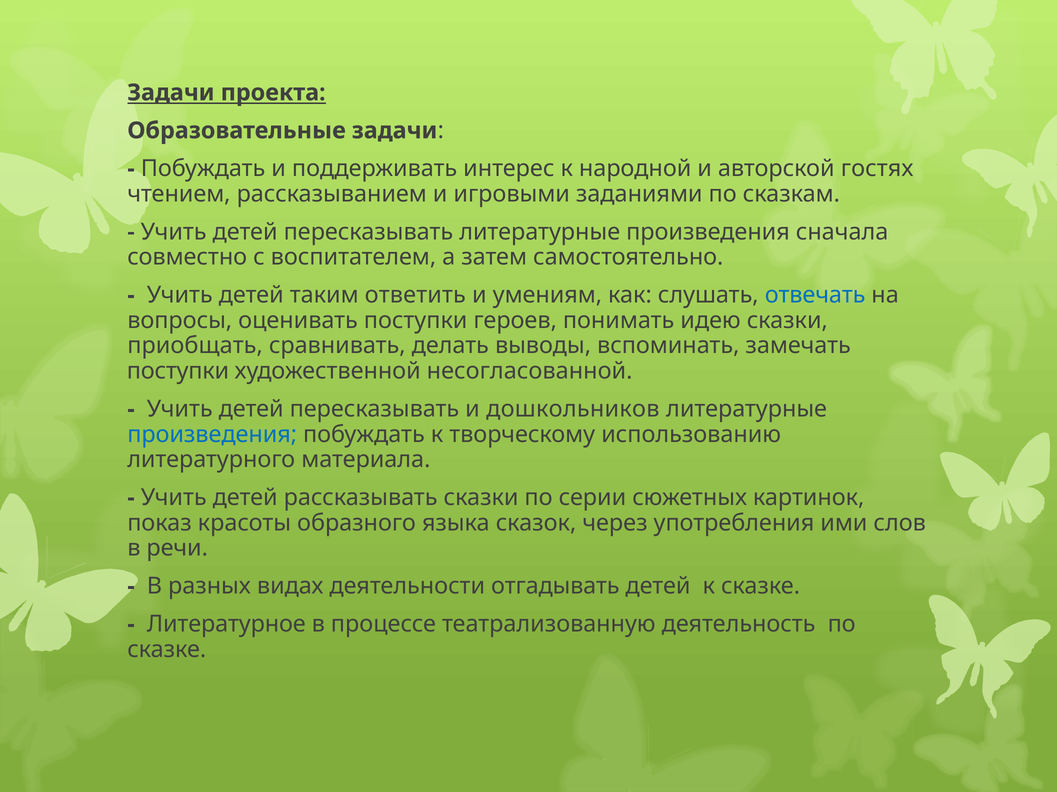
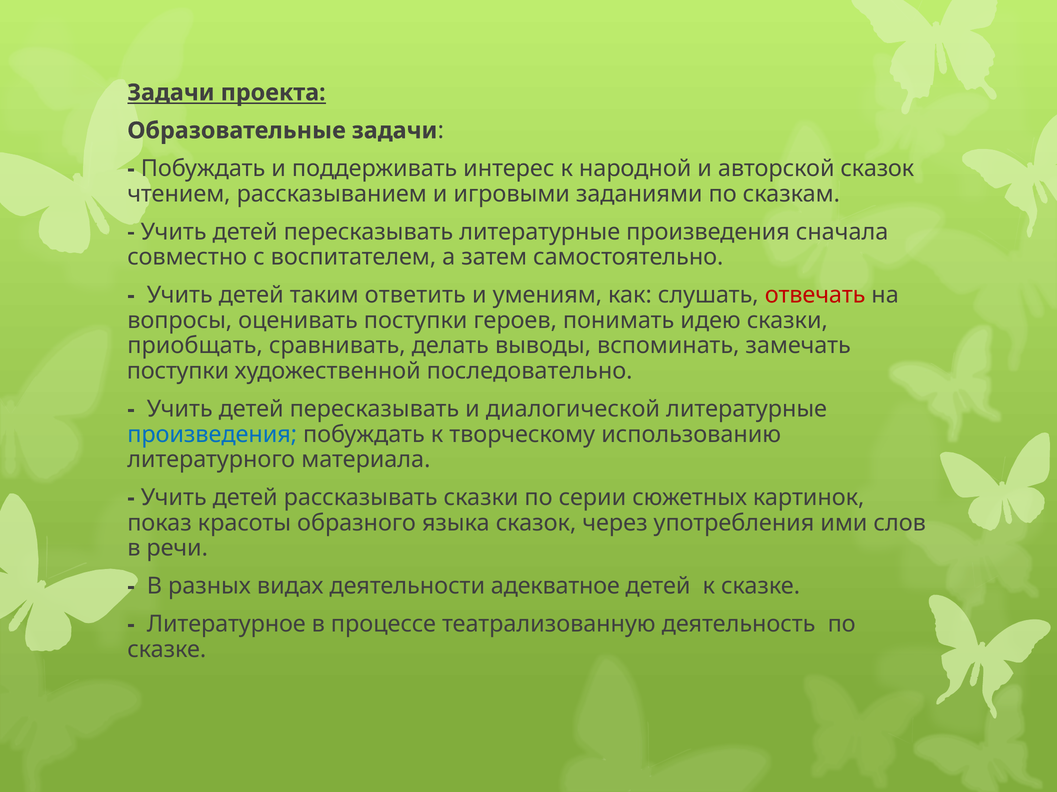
авторской гостях: гостях -> сказок (877, 169)
отвечать colour: blue -> red (815, 295)
несогласованной: несогласованной -> последовательно (530, 371)
дошкольников: дошкольников -> диалогической (573, 409)
отгадывать: отгадывать -> адекватное (555, 587)
